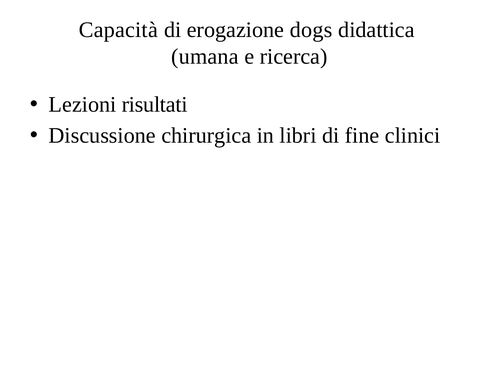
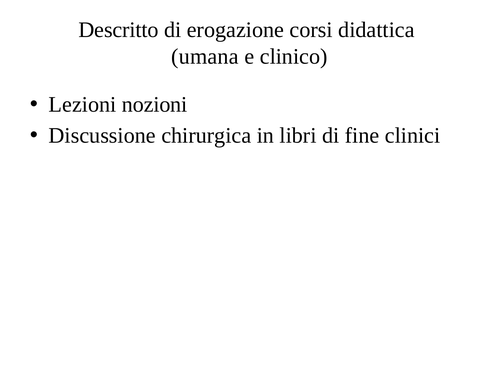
Capacità: Capacità -> Descritto (119, 30)
dogs: dogs -> corsi (311, 30)
ricerca: ricerca -> clinico (294, 56)
risultati: risultati -> nozioni (155, 105)
